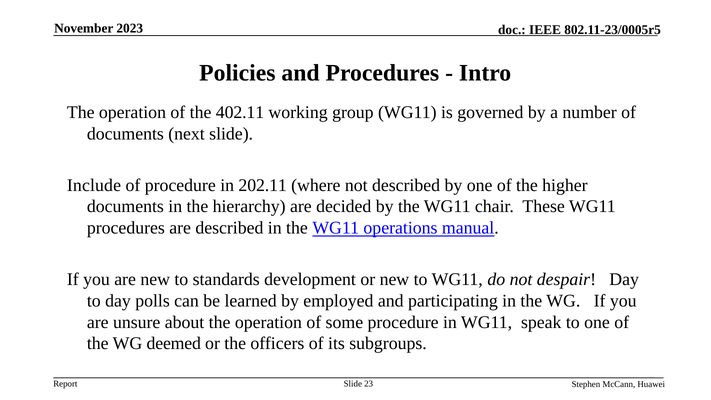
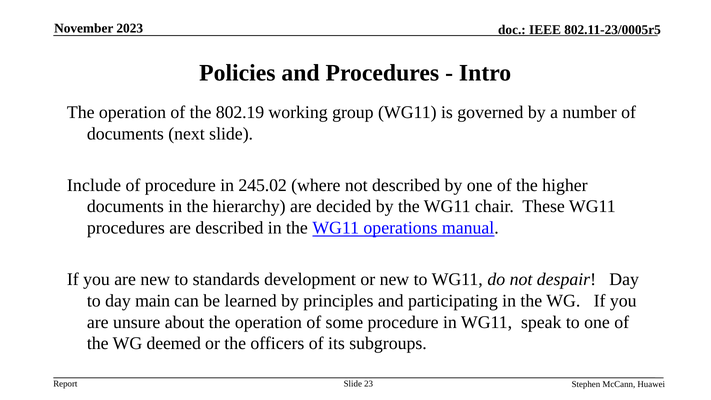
402.11: 402.11 -> 802.19 (240, 112)
202.11: 202.11 -> 245.02 (263, 185)
polls: polls -> main (153, 301)
employed: employed -> principles (338, 301)
